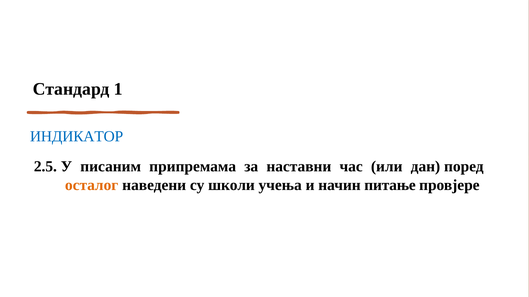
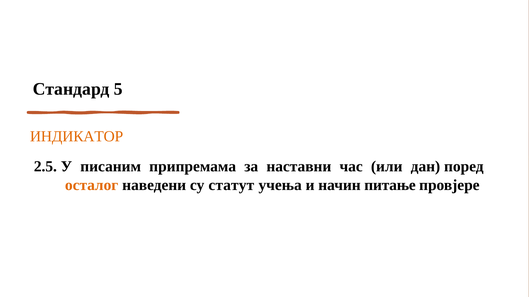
1: 1 -> 5 (118, 89)
ИНДИКАТОР colour: blue -> orange (77, 137)
школи: школи -> статут (231, 185)
